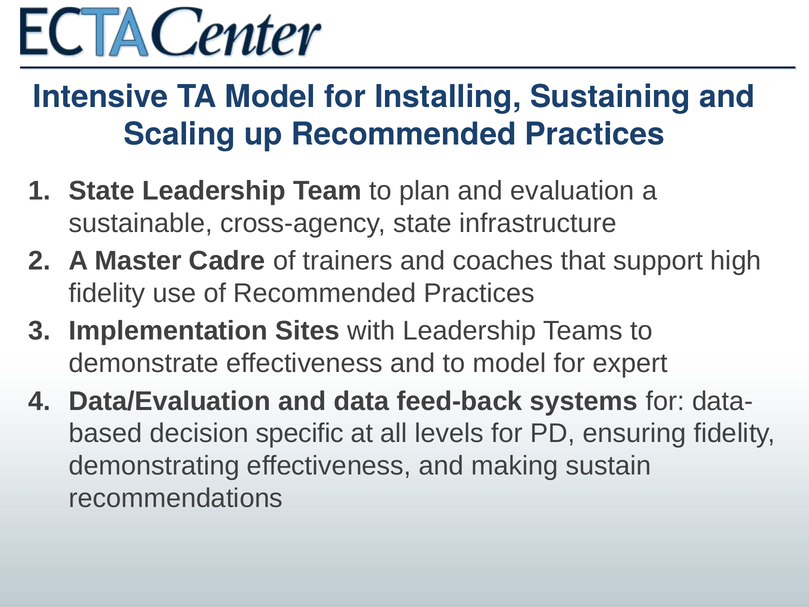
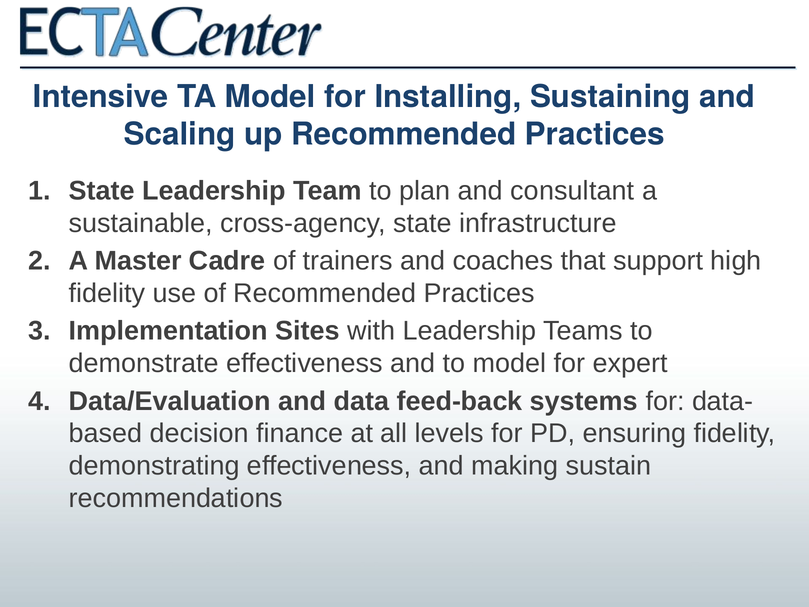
evaluation: evaluation -> consultant (572, 191)
specific: specific -> finance (300, 433)
